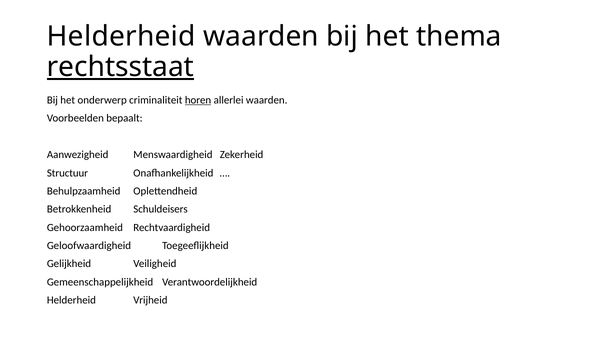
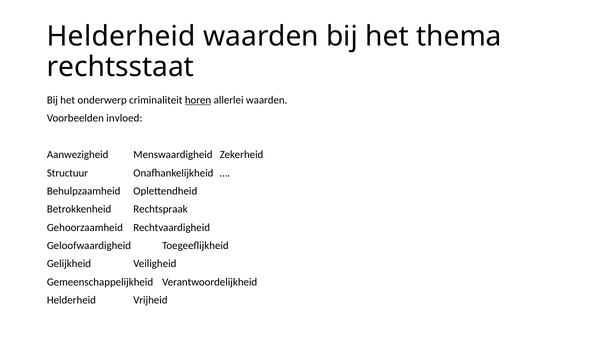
rechtsstaat underline: present -> none (120, 67)
bepaalt: bepaalt -> invloed (124, 118)
Schuldeisers: Schuldeisers -> Rechtspraak (160, 209)
